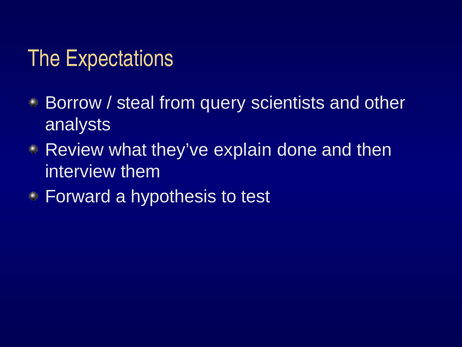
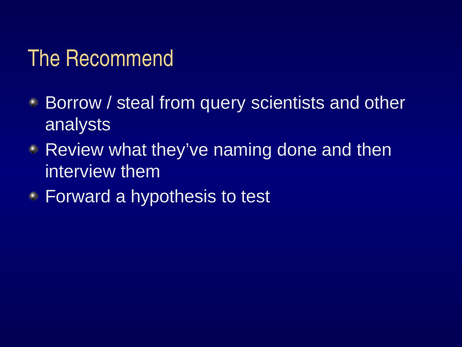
Expectations: Expectations -> Recommend (120, 59)
explain: explain -> naming (243, 150)
